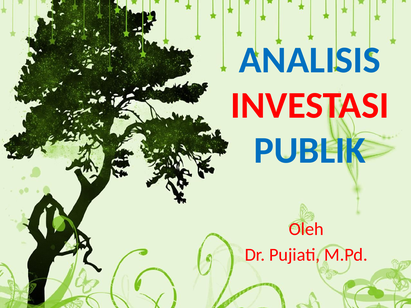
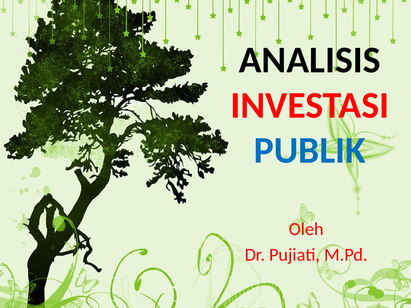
ANALISIS colour: blue -> black (310, 60)
